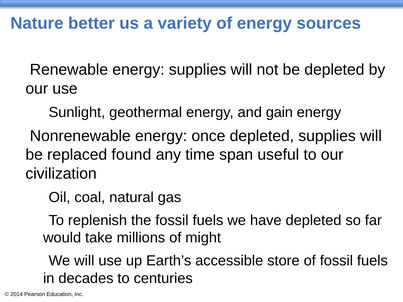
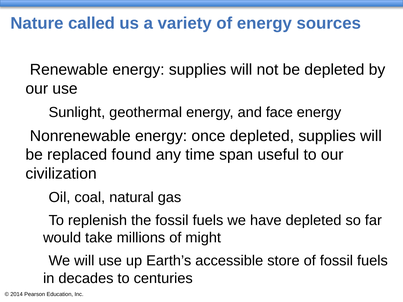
better: better -> called (91, 23)
gain: gain -> face (279, 112)
